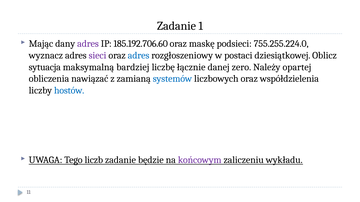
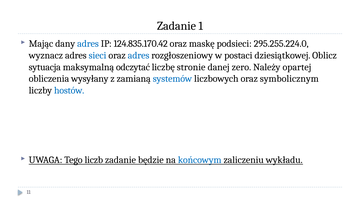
adres colour: purple -> blue (88, 44)
185.192.706.60: 185.192.706.60 -> 124.835.170.42 (141, 44)
755.255.224.0: 755.255.224.0 -> 295.255.224.0 (281, 44)
sieci colour: purple -> blue (98, 56)
bardziej: bardziej -> odczytać (133, 67)
łącznie: łącznie -> stronie (191, 67)
nawiązać: nawiązać -> wysyłany (90, 79)
współdzielenia: współdzielenia -> symbolicznym (289, 79)
końcowym colour: purple -> blue (200, 160)
